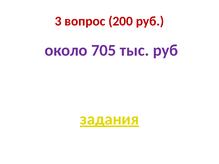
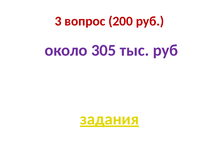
705: 705 -> 305 (104, 50)
